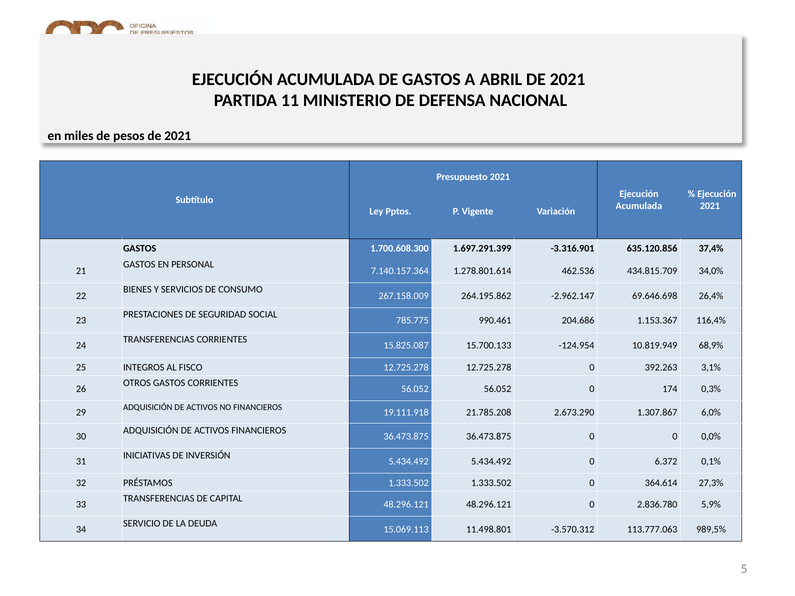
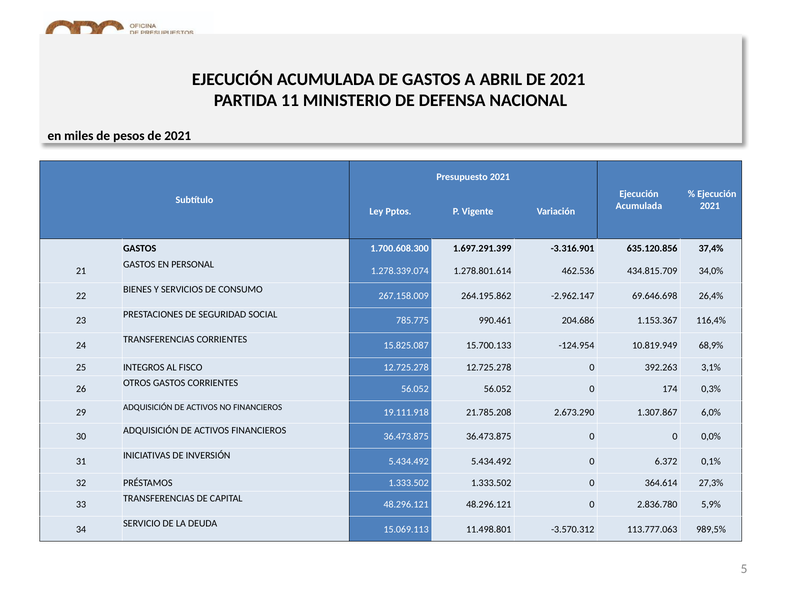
7.140.157.364: 7.140.157.364 -> 1.278.339.074 (400, 271)
